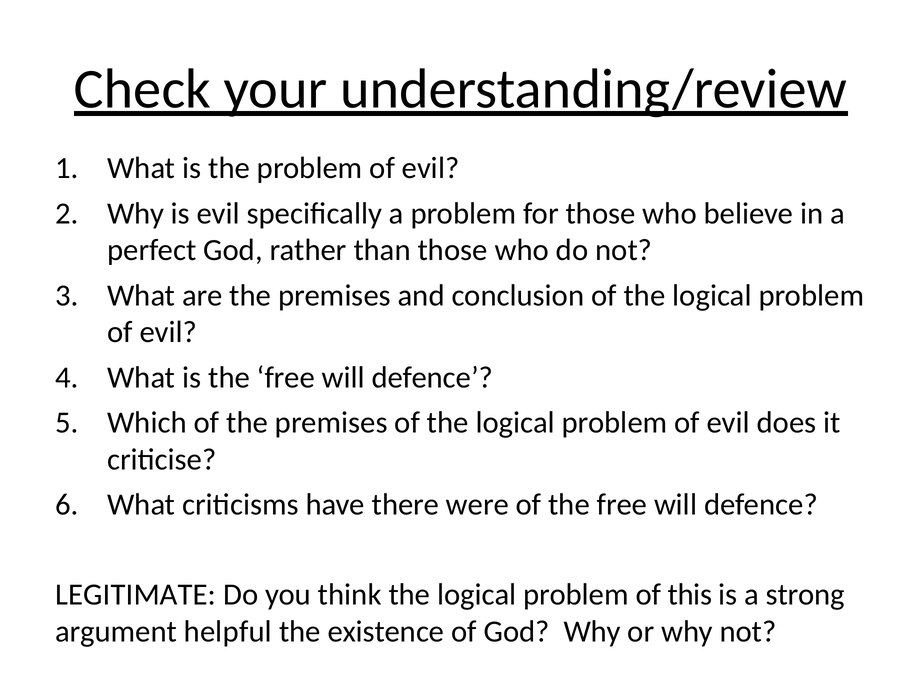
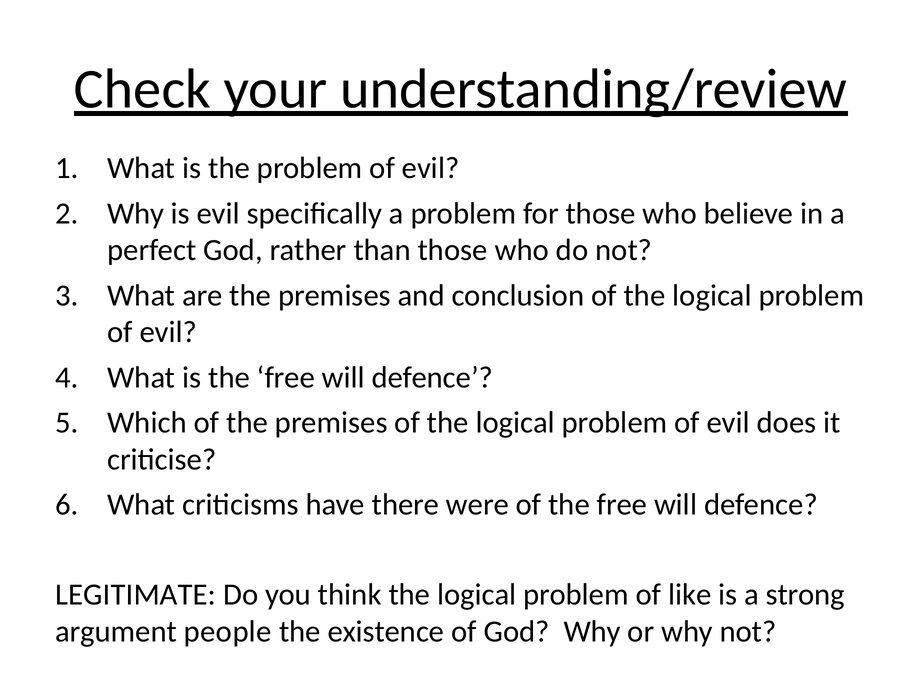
this: this -> like (690, 594)
helpful: helpful -> people (228, 631)
